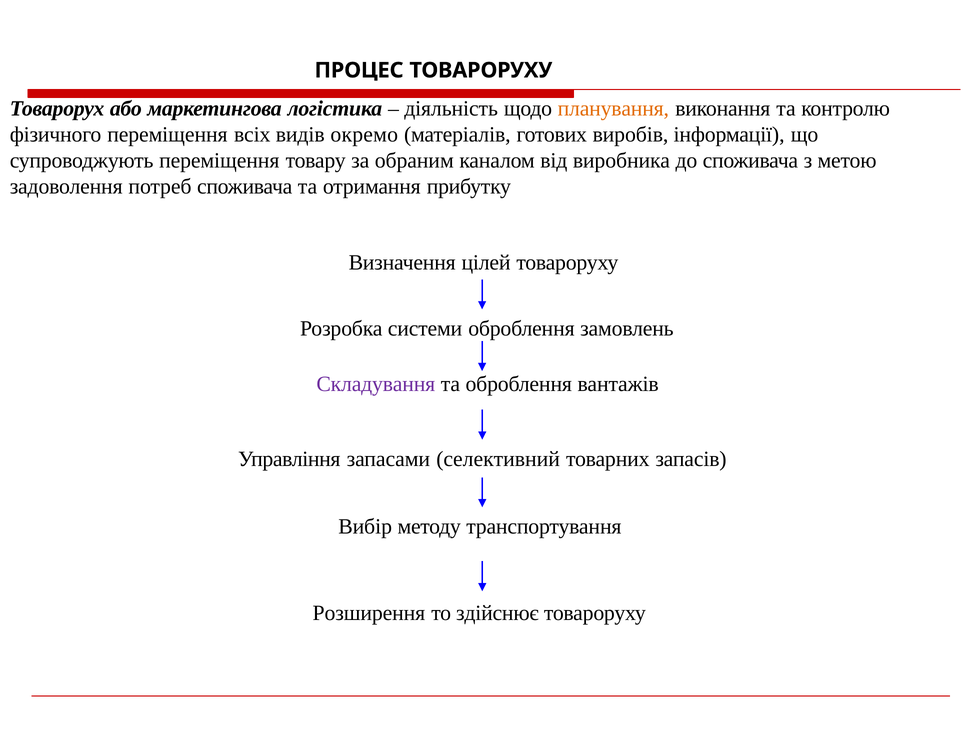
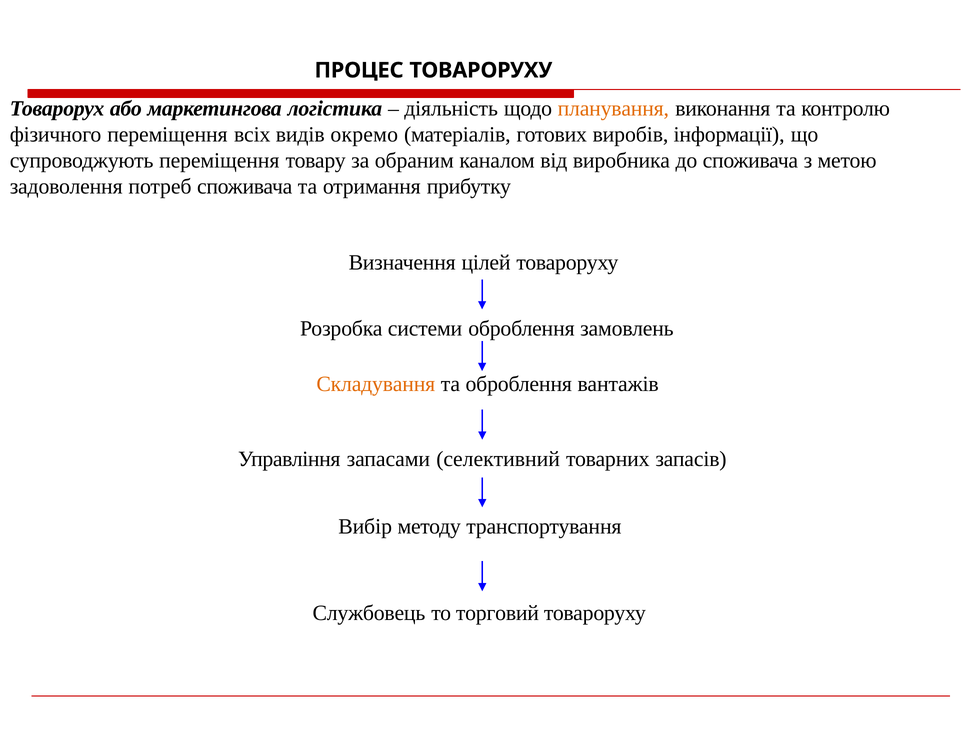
Складування colour: purple -> orange (376, 384)
Розширення: Розширення -> Службовець (369, 613)
здійснює: здійснює -> торговий (497, 613)
